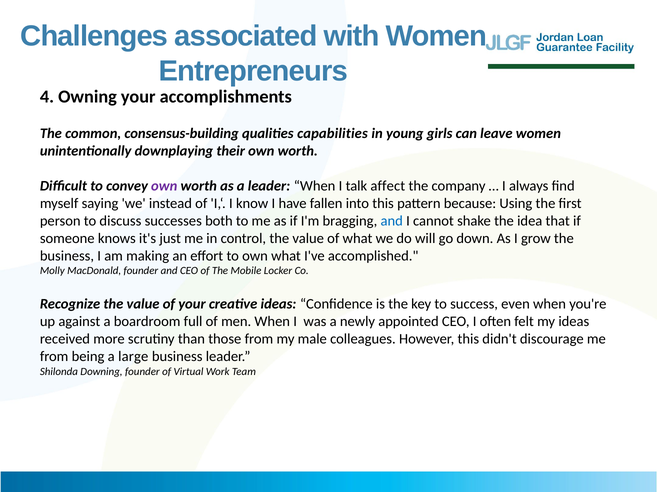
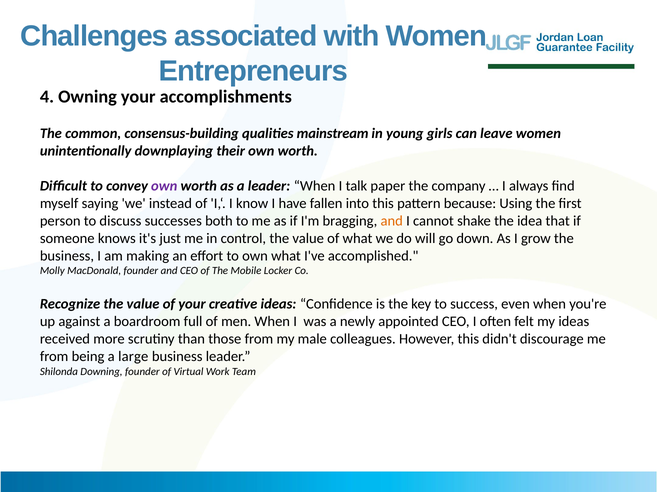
capabilities: capabilities -> mainstream (333, 134)
affect: affect -> paper (388, 186)
and colour: blue -> orange (392, 221)
